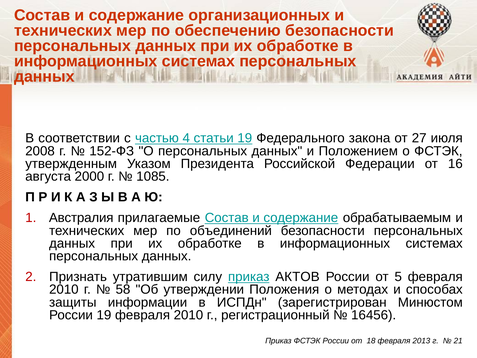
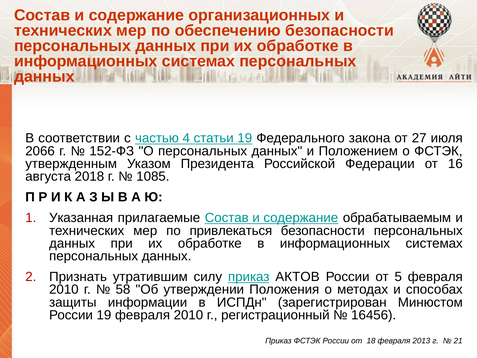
2008: 2008 -> 2066 (40, 151)
2000: 2000 -> 2018 (89, 176)
Австралия: Австралия -> Указанная (81, 218)
объединений: объединений -> привлекаться (231, 230)
